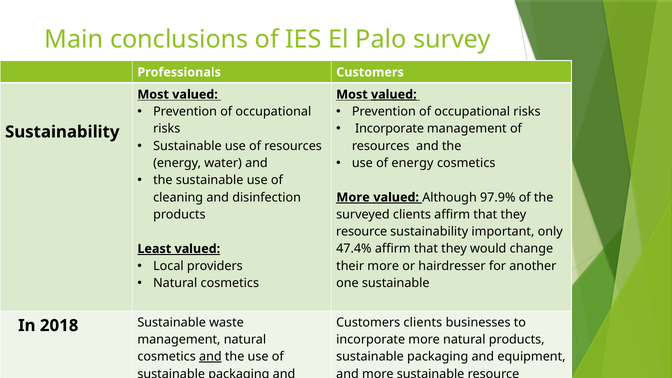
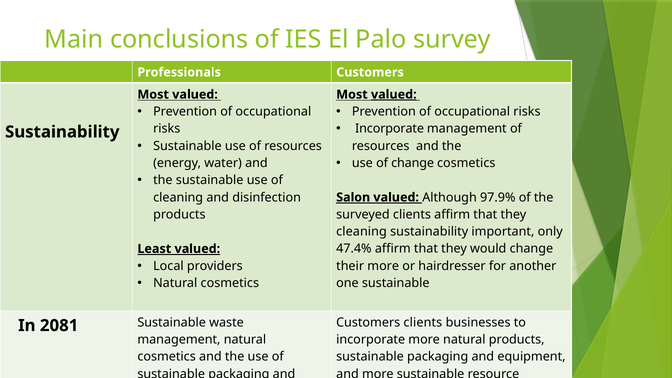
of energy: energy -> change (413, 163)
More: More -> Salon (353, 197)
resource: resource -> cleaning (362, 232)
2018: 2018 -> 2081 (59, 326)
and underline: present -> none (210, 357)
